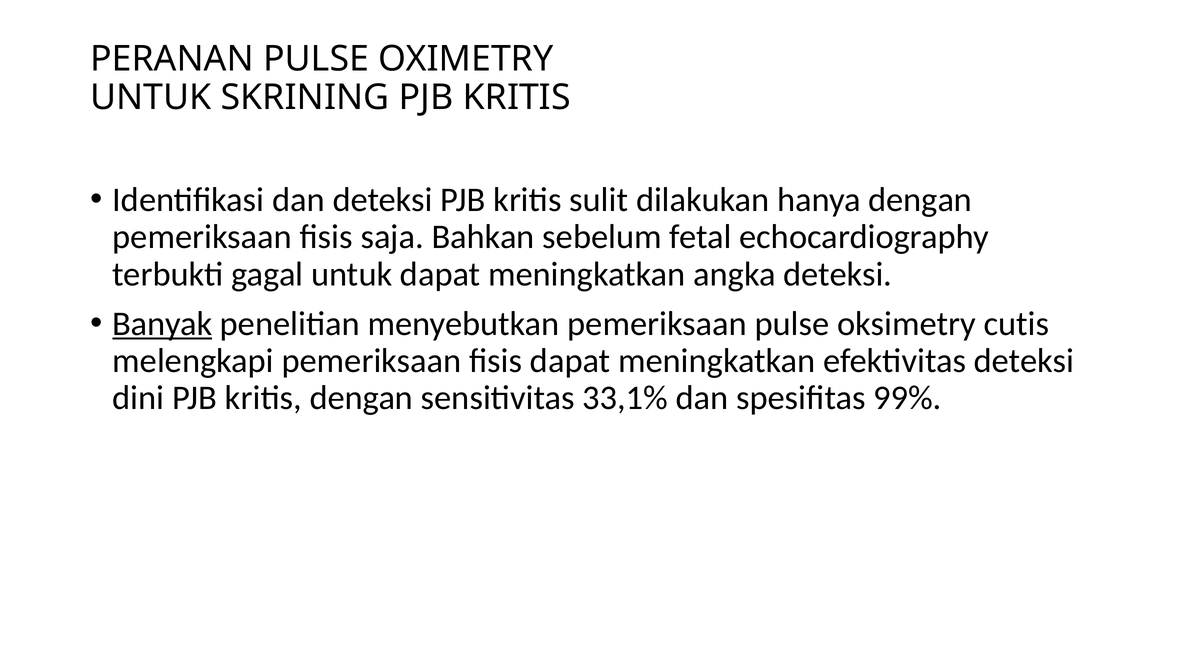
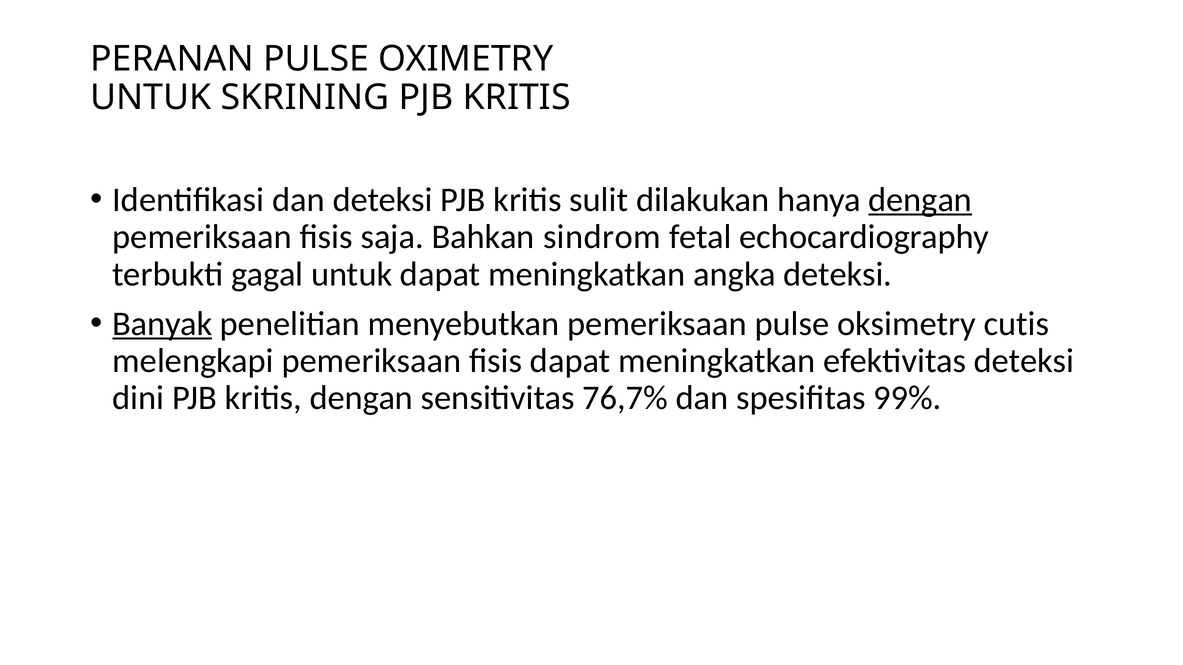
dengan underline: none -> present (920, 200)
sebelum: sebelum -> sindrom (602, 237)
33,1%: 33,1% -> 76,7% (625, 398)
